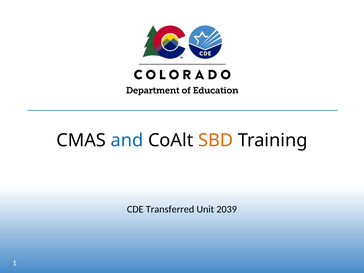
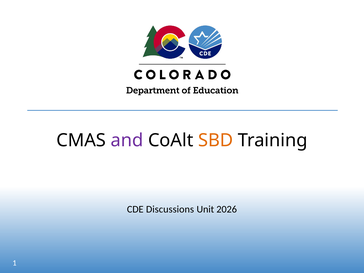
and colour: blue -> purple (127, 140)
Transferred: Transferred -> Discussions (170, 209)
2039: 2039 -> 2026 (227, 209)
